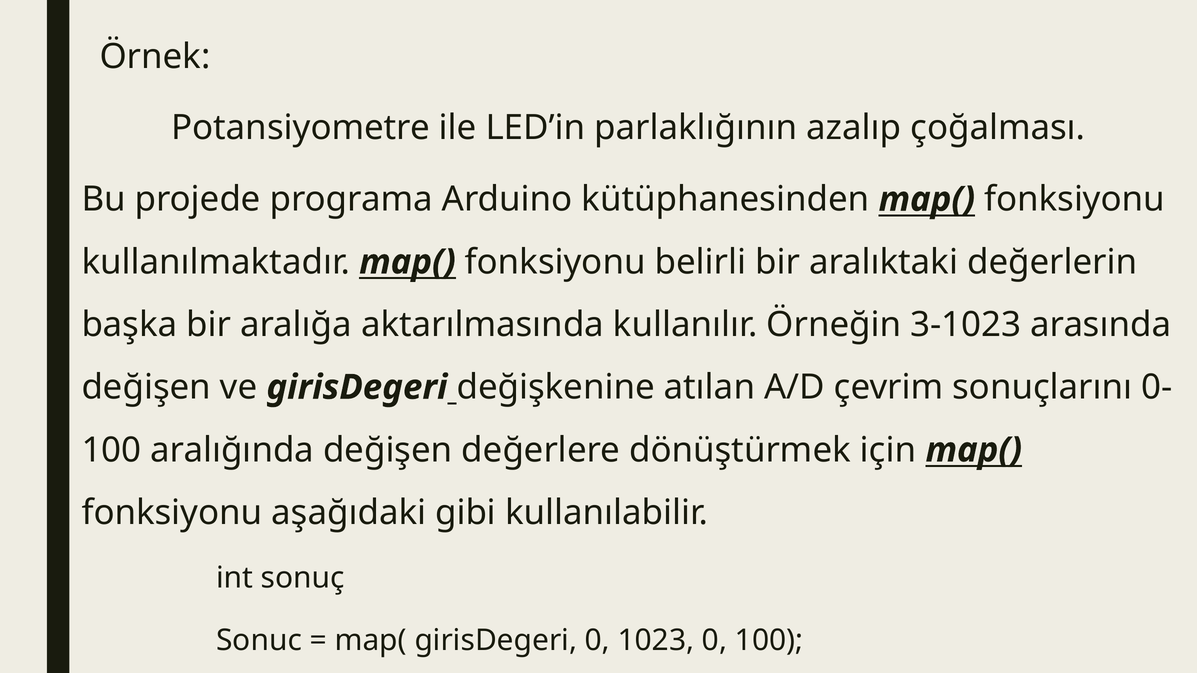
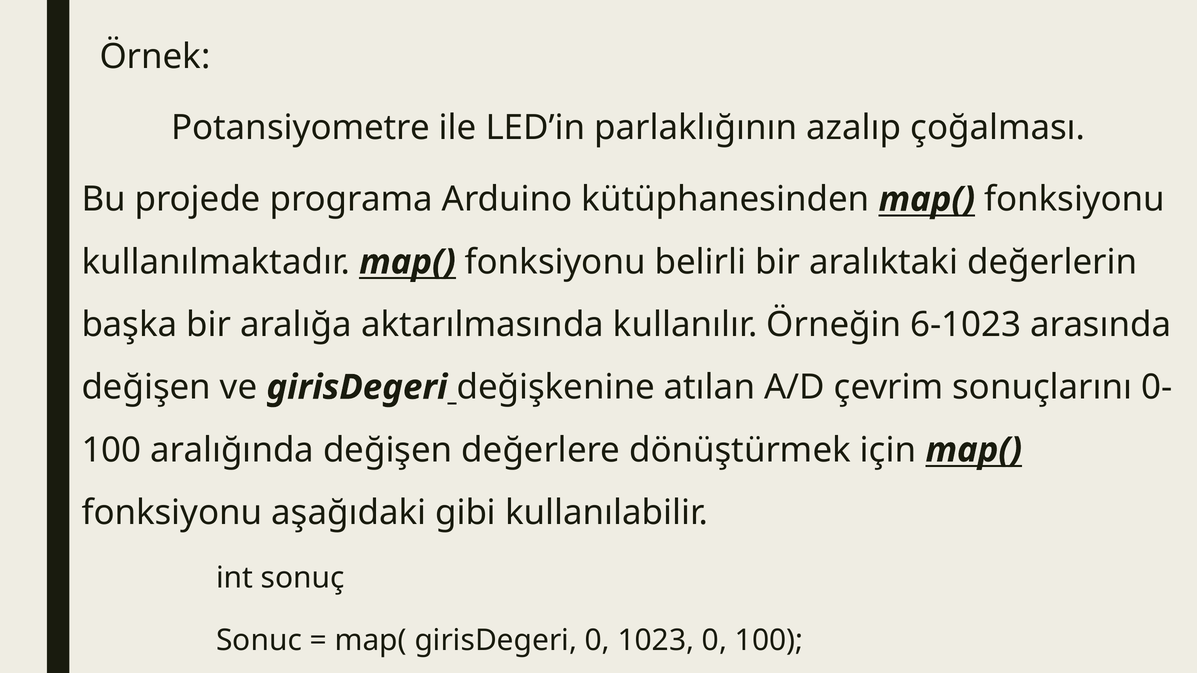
3-1023: 3-1023 -> 6-1023 (966, 325)
